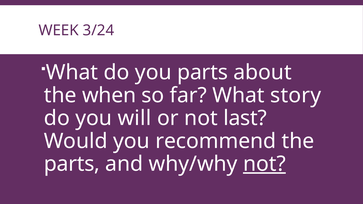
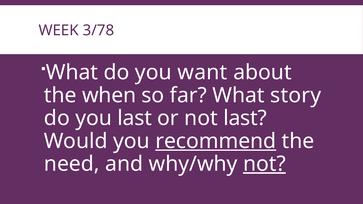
3/24: 3/24 -> 3/78 (98, 31)
you parts: parts -> want (202, 73)
you will: will -> last (135, 118)
recommend underline: none -> present (216, 141)
parts: parts -> need (72, 164)
